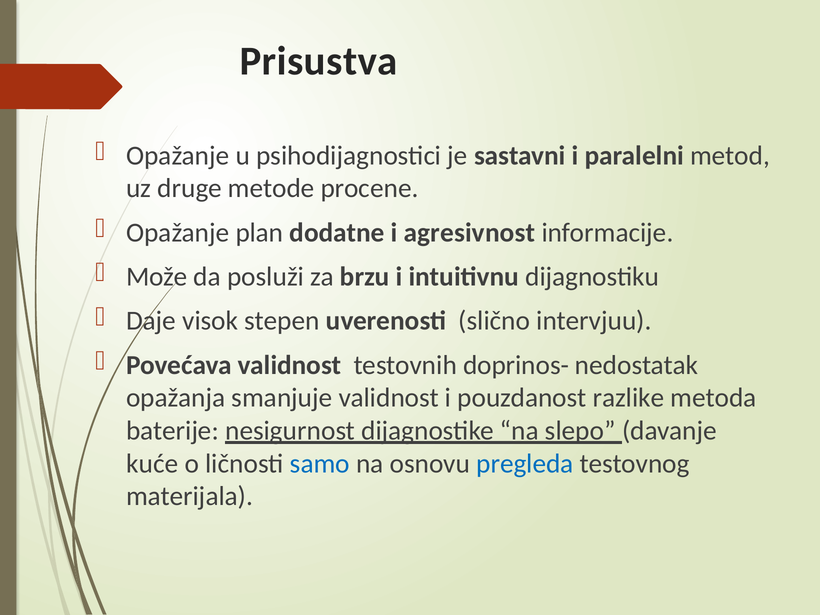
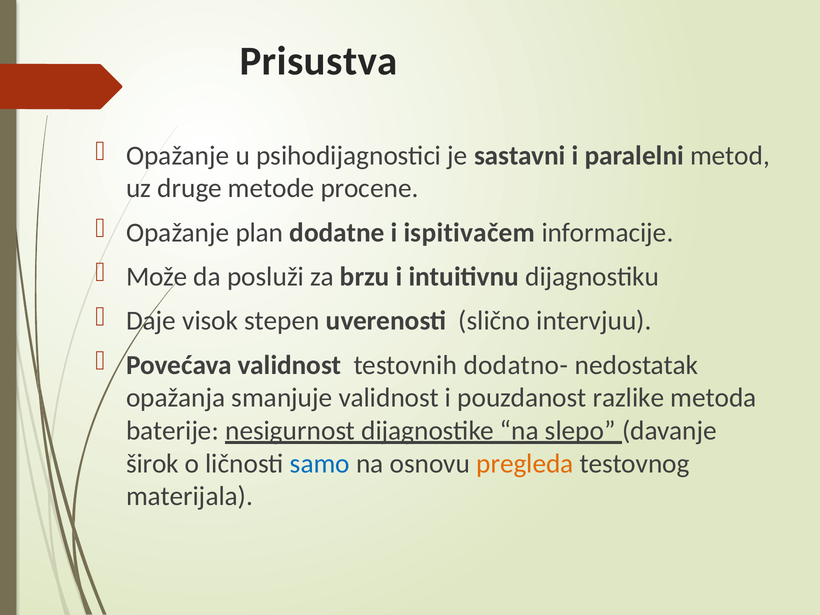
agresivnost: agresivnost -> ispitivačem (469, 233)
doprinos-: doprinos- -> dodatno- (516, 365)
kuće: kuće -> širok (152, 464)
pregleda colour: blue -> orange (525, 464)
